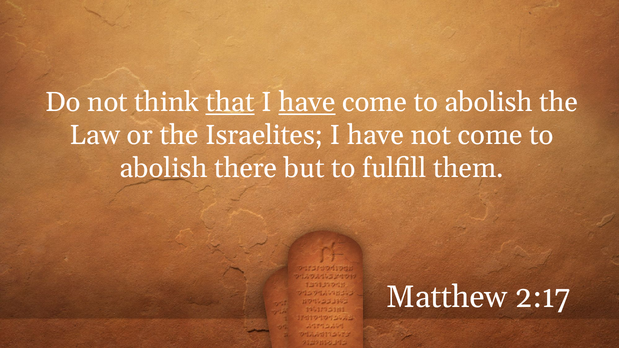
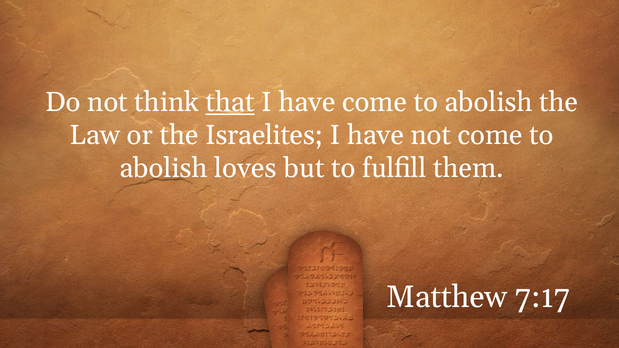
have underline: present -> none (307, 102)
there: there -> loves (246, 168)
2:17: 2:17 -> 7:17 (542, 297)
